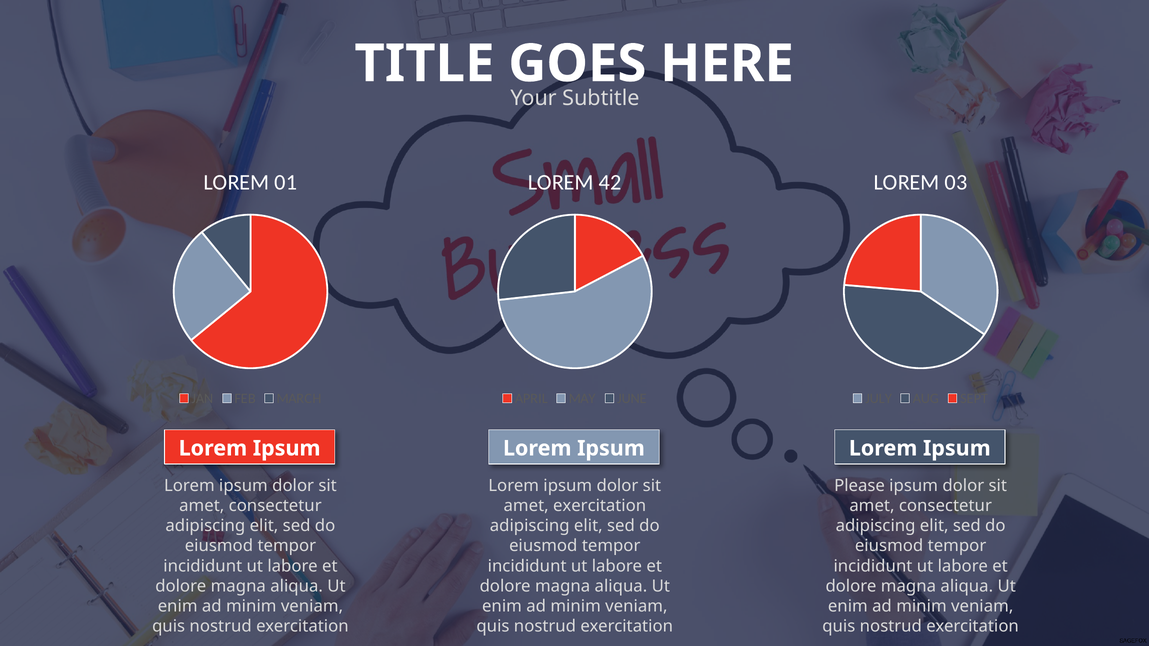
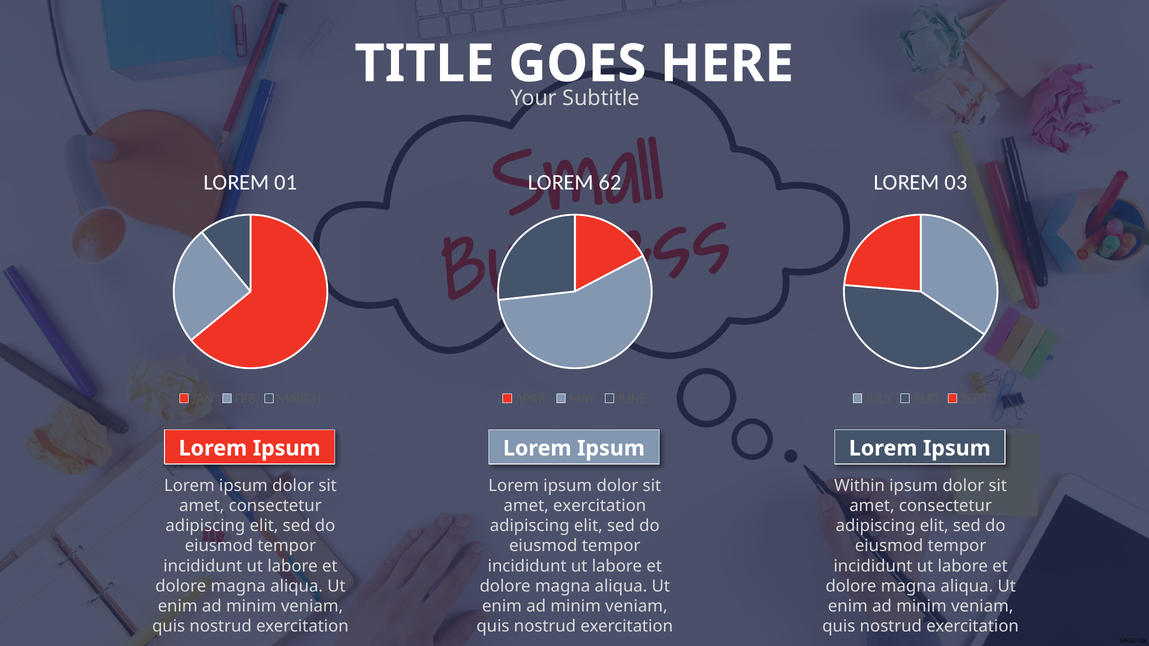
42: 42 -> 62 (610, 183)
Please: Please -> Within (860, 486)
